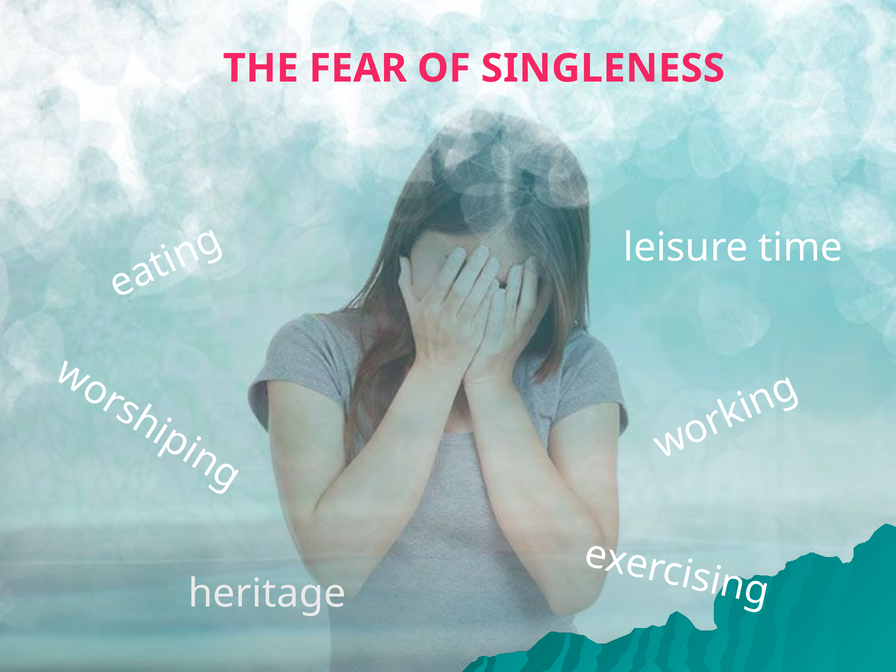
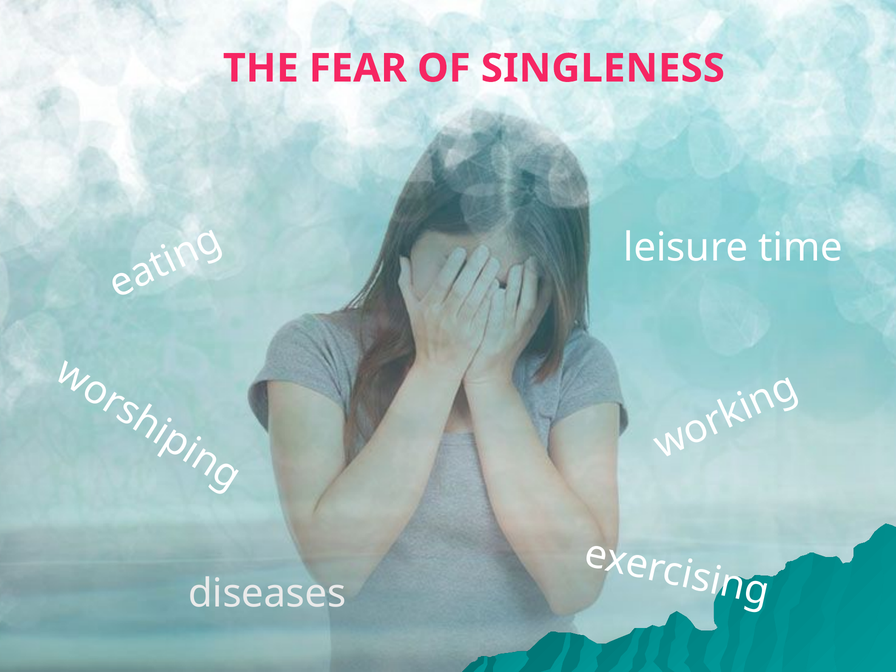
heritage: heritage -> diseases (267, 594)
